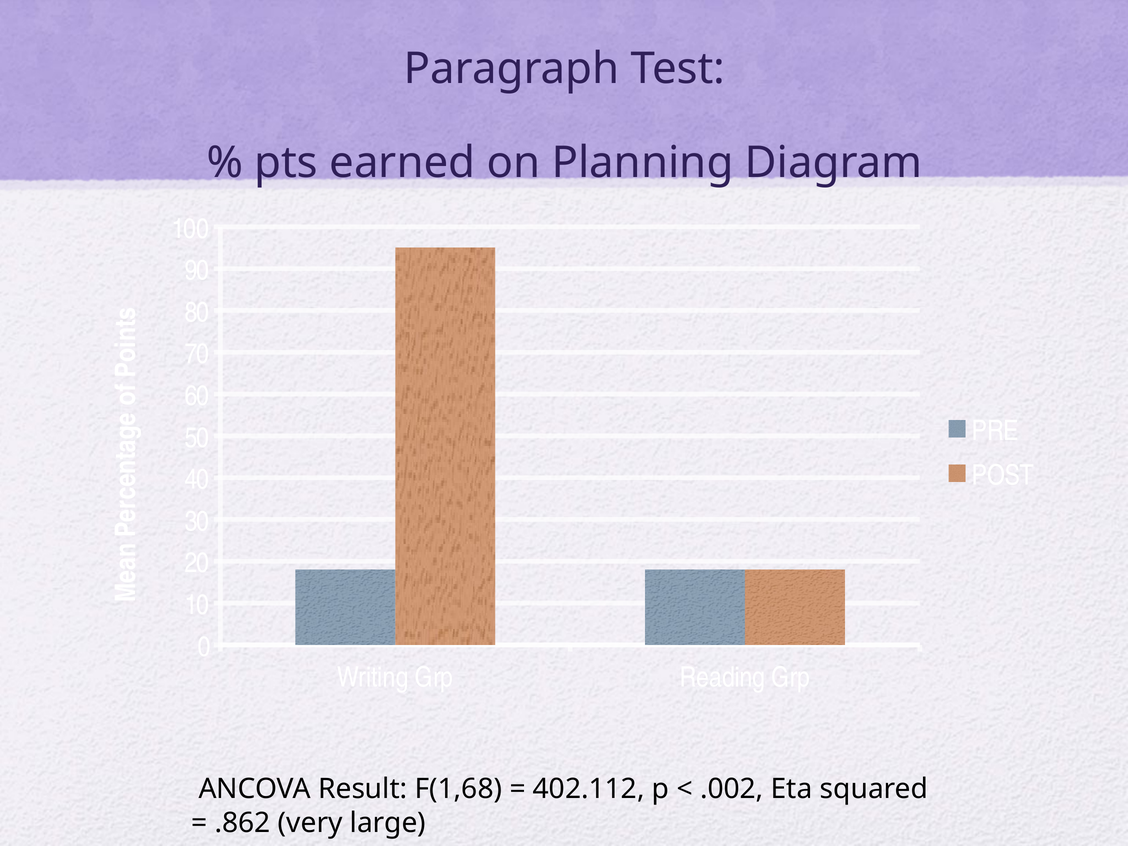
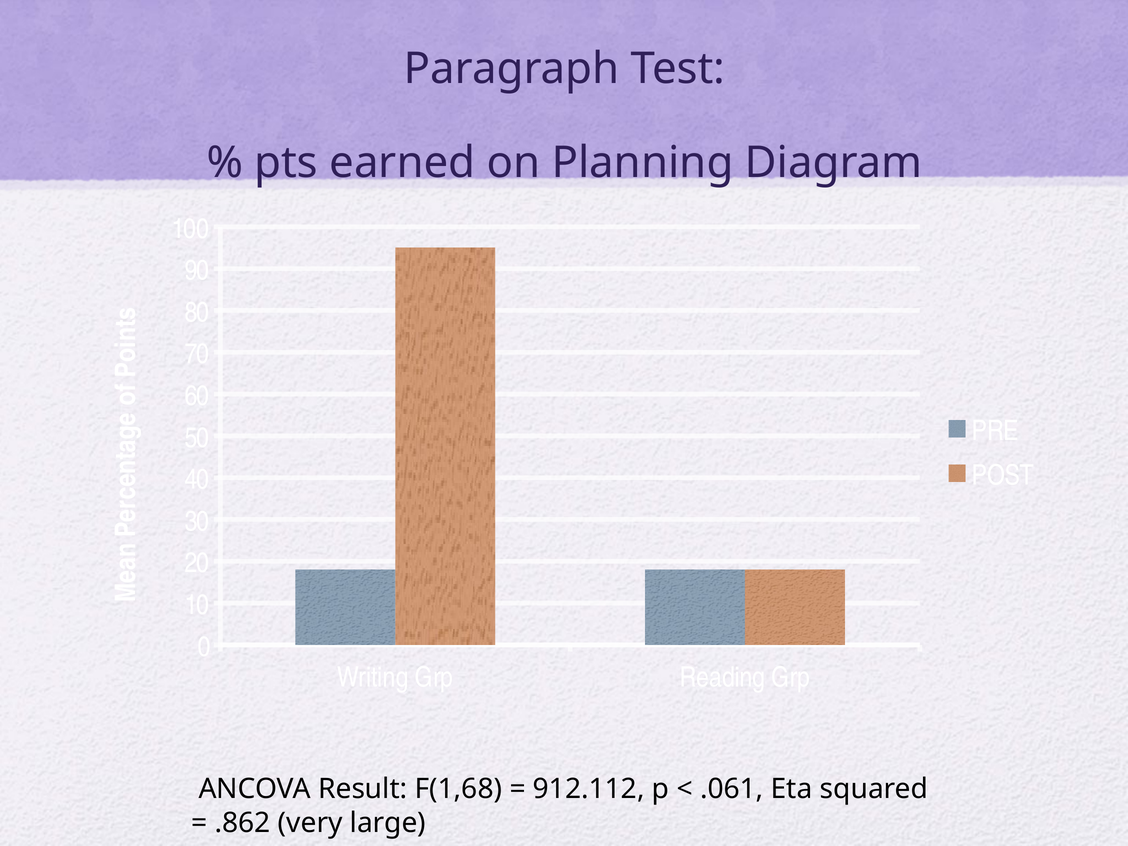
402.112: 402.112 -> 912.112 (589, 789)
.002: .002 -> .061 (732, 789)
